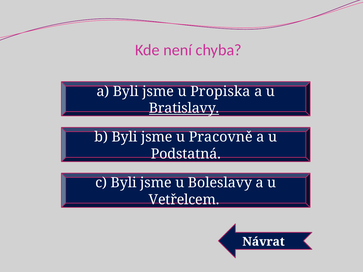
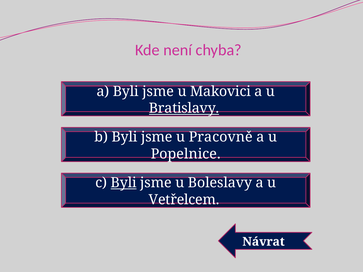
Propiska: Propiska -> Makovici (221, 91)
Podstatná: Podstatná -> Popelnice (186, 154)
Byli underline: none -> present (124, 183)
